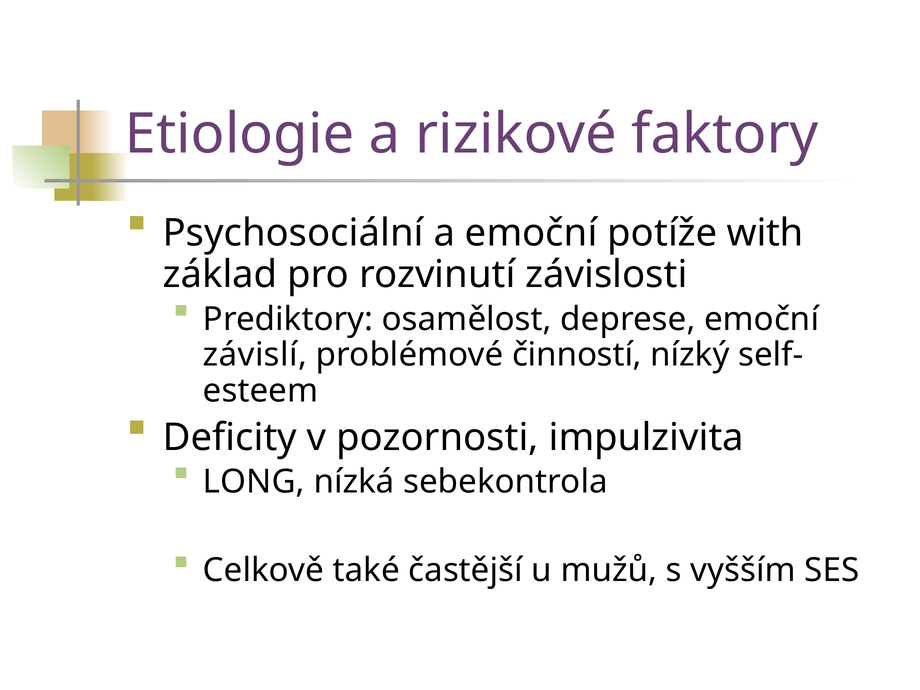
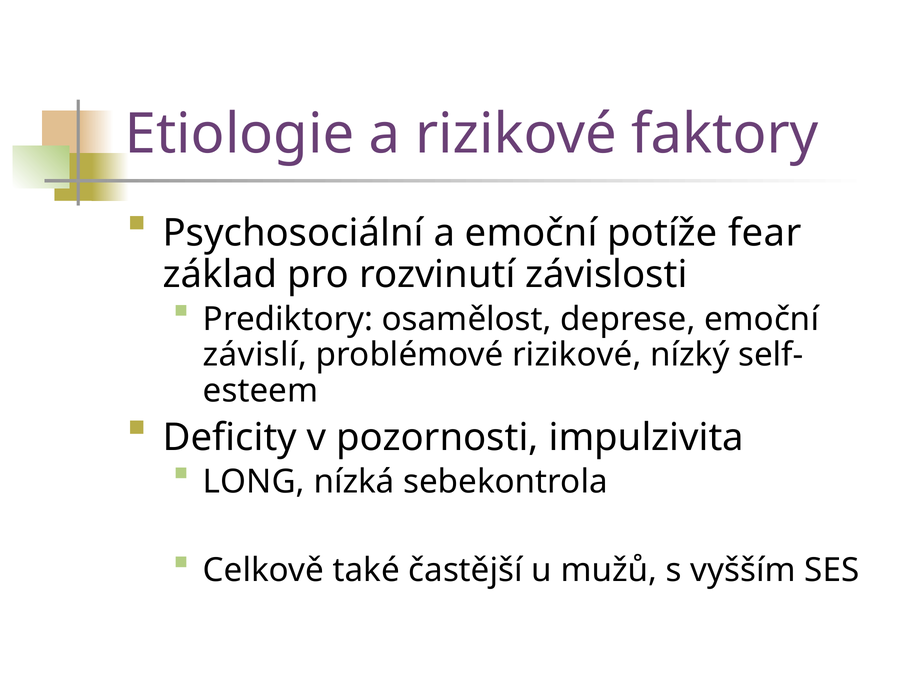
with: with -> fear (765, 233)
problémové činností: činností -> rizikové (577, 355)
